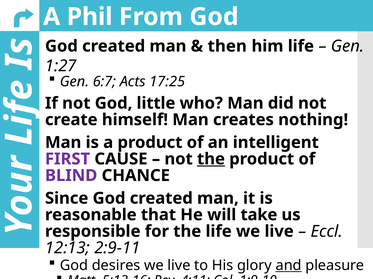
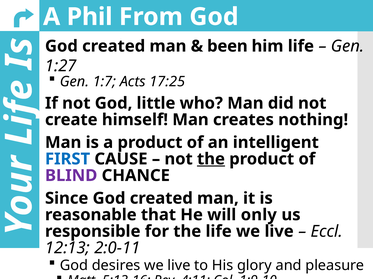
then: then -> been (227, 46)
6:7: 6:7 -> 1:7 (104, 82)
FIRST colour: purple -> blue (68, 159)
take: take -> only (259, 215)
2:9-11: 2:9-11 -> 2:0-11 (117, 249)
and underline: present -> none (289, 266)
